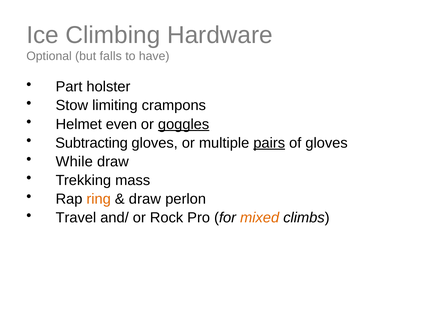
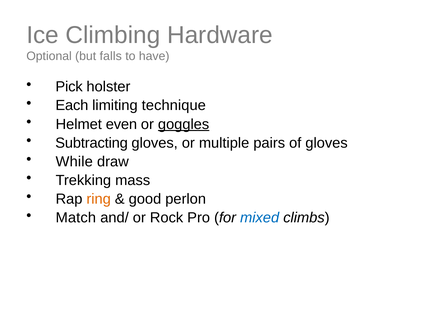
Part: Part -> Pick (69, 87)
Stow: Stow -> Each (72, 106)
crampons: crampons -> technique (174, 106)
pairs underline: present -> none (269, 143)
draw: draw -> good (145, 199)
Travel: Travel -> Match (76, 218)
mixed colour: orange -> blue (260, 218)
